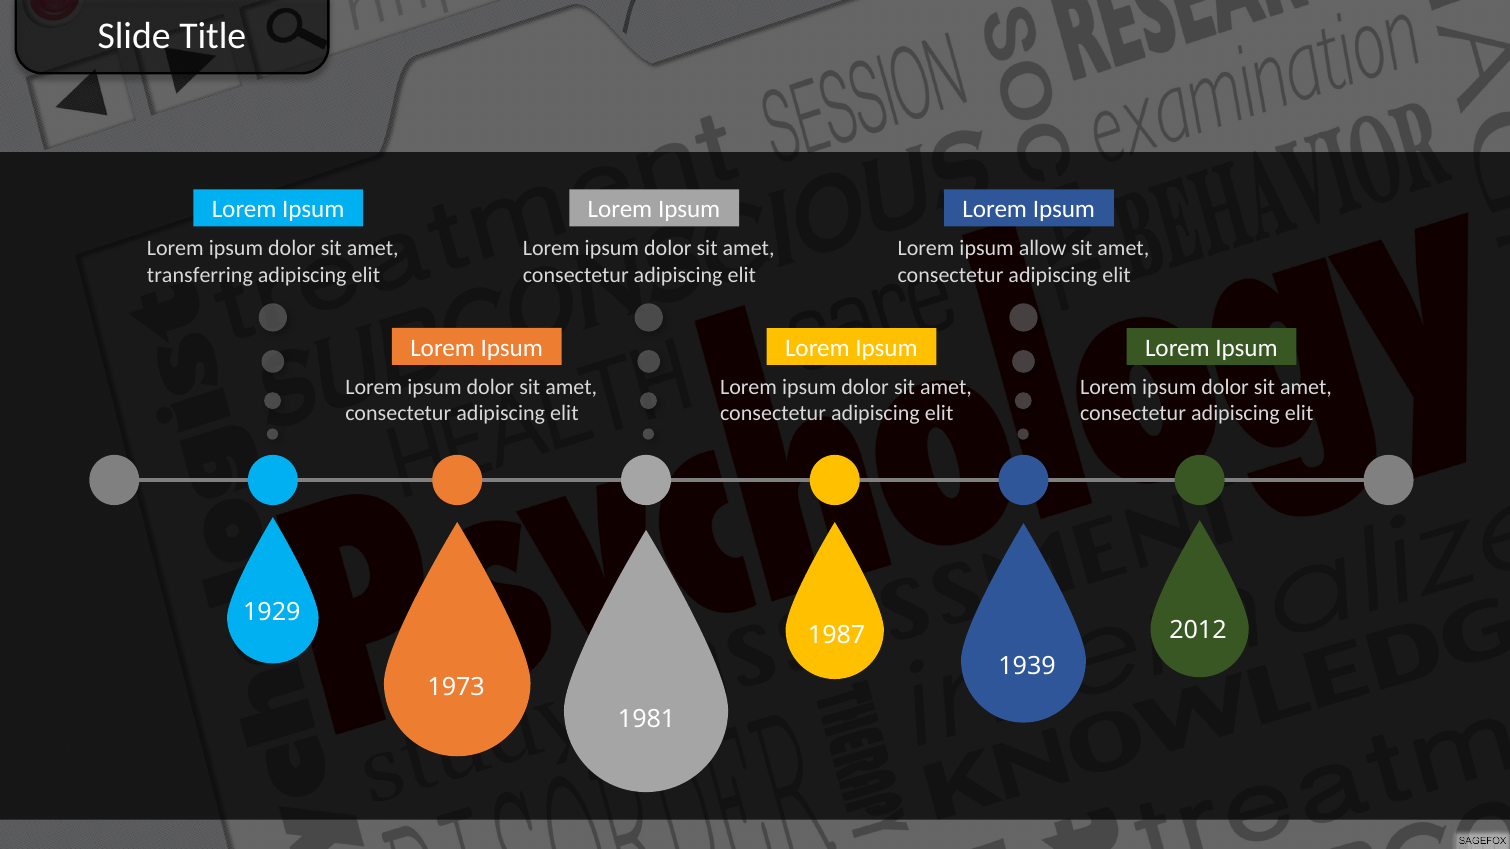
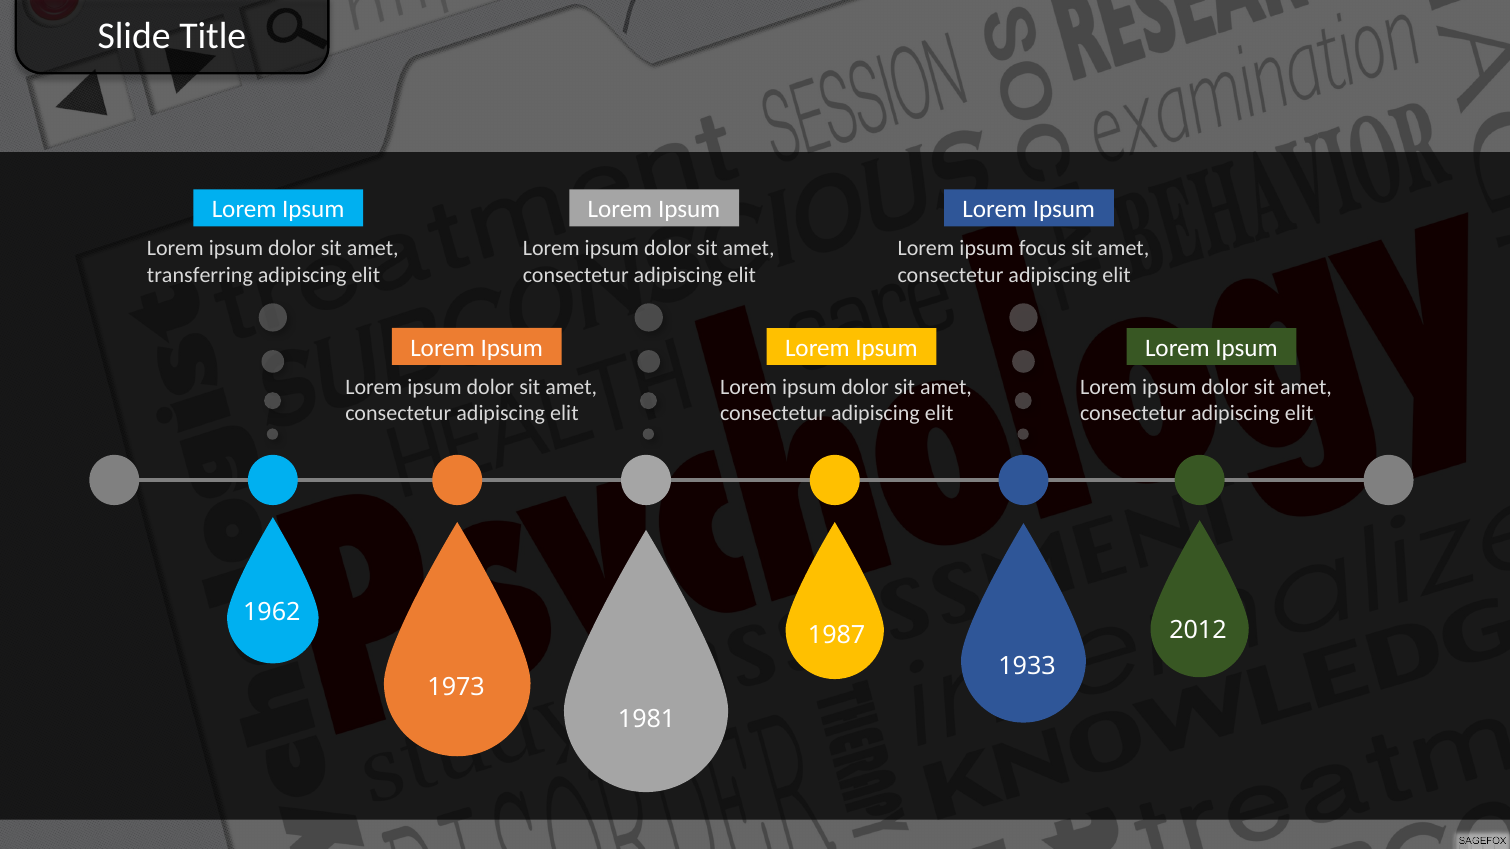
allow: allow -> focus (1043, 249)
1929: 1929 -> 1962 (272, 613)
1939: 1939 -> 1933 (1027, 667)
